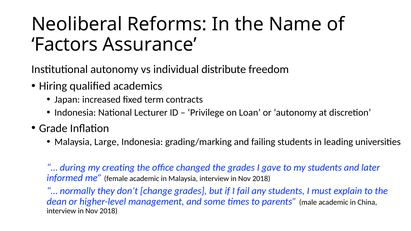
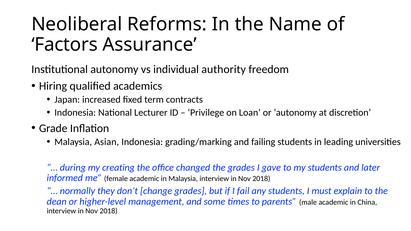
distribute: distribute -> authority (224, 69)
Large: Large -> Asian (107, 142)
